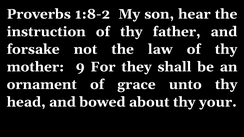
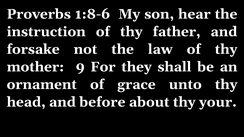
1:8-2: 1:8-2 -> 1:8-6 (93, 14)
bowed: bowed -> before (102, 102)
